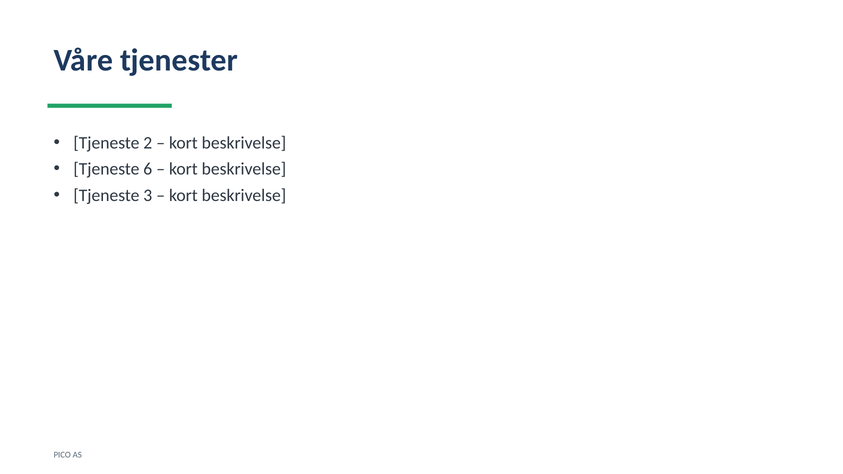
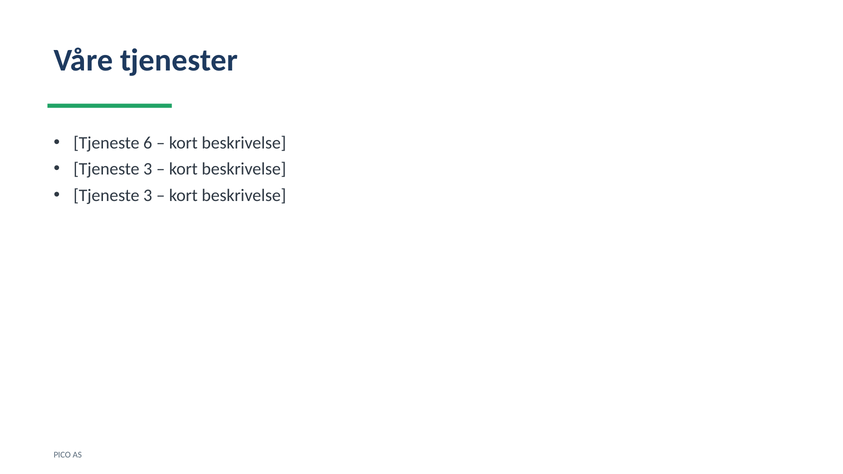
2: 2 -> 6 (148, 143)
6: 6 -> 3 (148, 169)
